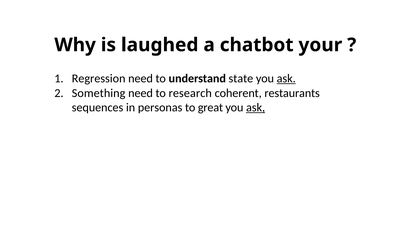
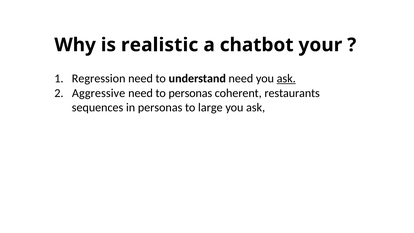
laughed: laughed -> realistic (160, 45)
understand state: state -> need (241, 79)
Something: Something -> Aggressive (99, 93)
to research: research -> personas (190, 93)
great: great -> large (210, 108)
ask underline: present -> none (256, 108)
